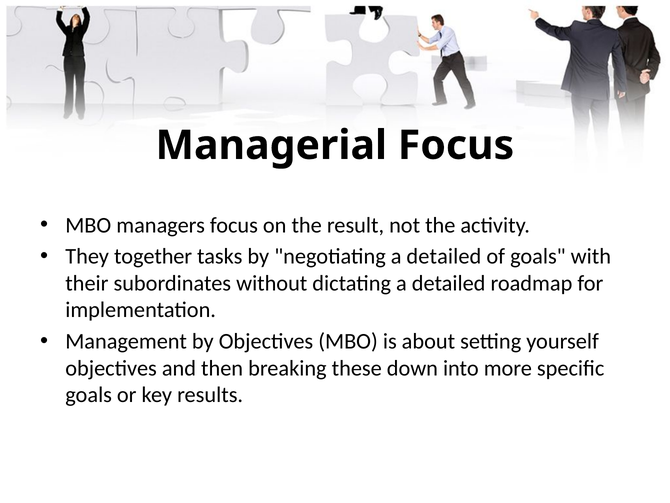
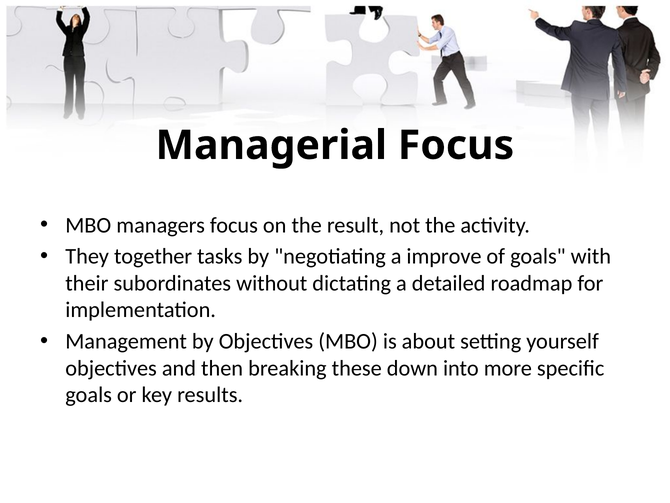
negotiating a detailed: detailed -> improve (444, 256)
